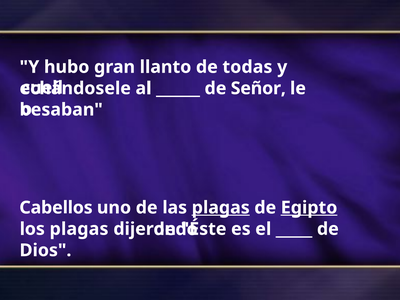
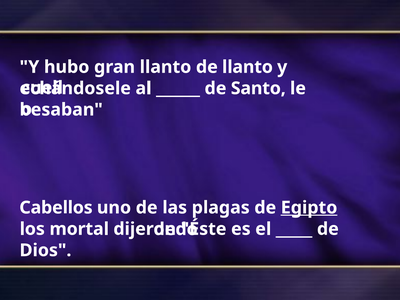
de todas: todas -> llanto (248, 67)
Señor: Señor -> Santo (258, 88)
plagas underline: present -> none (221, 208)
los plagas: plagas -> mortal (79, 229)
